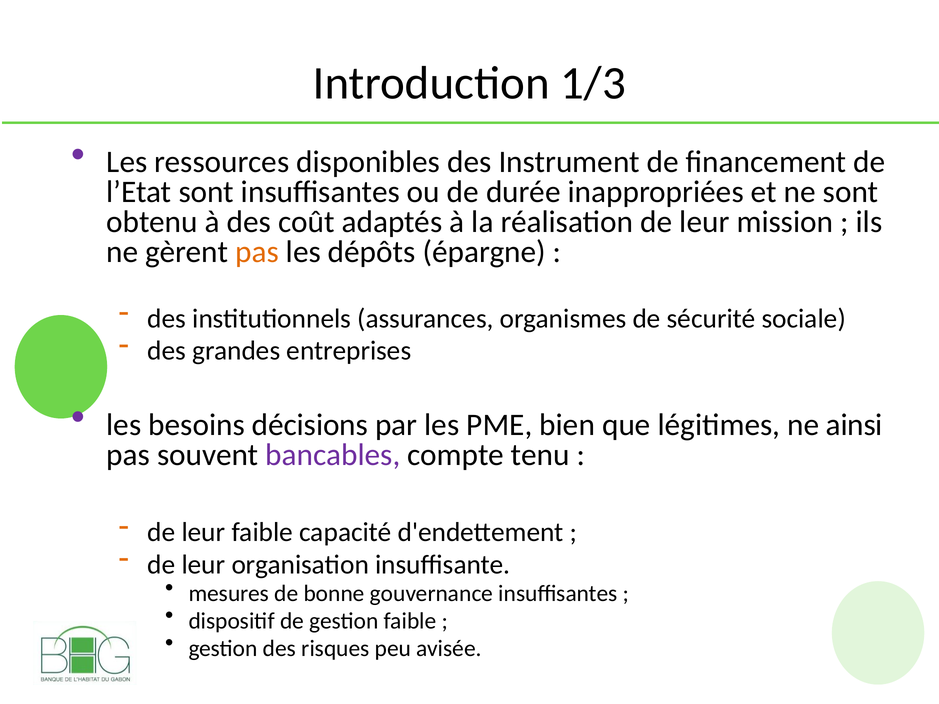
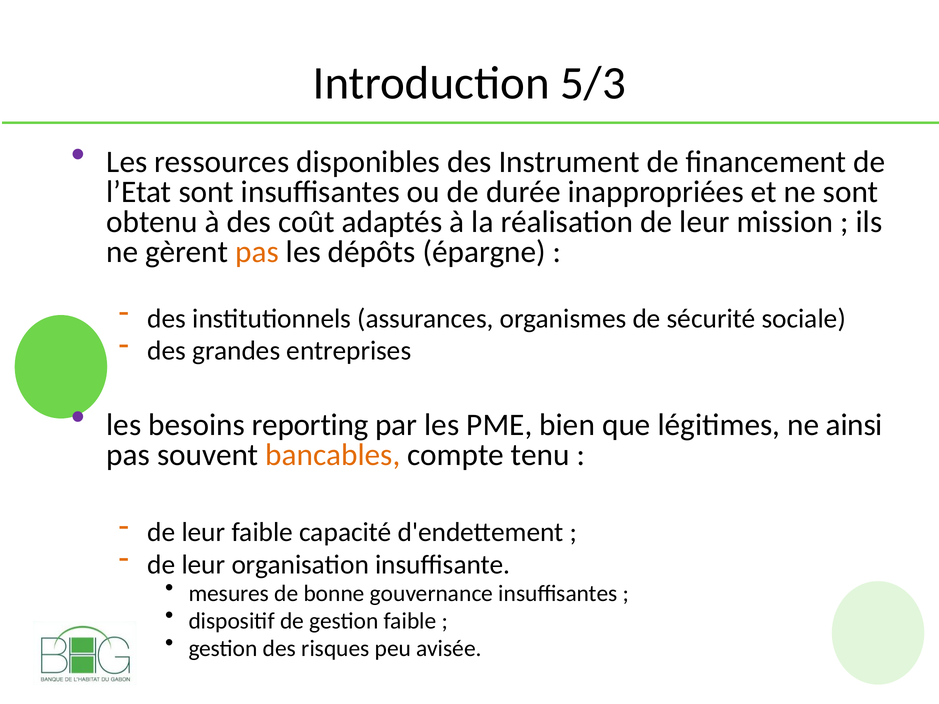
1/3: 1/3 -> 5/3 (593, 83)
décisions: décisions -> reporting (310, 425)
bancables colour: purple -> orange (333, 455)
